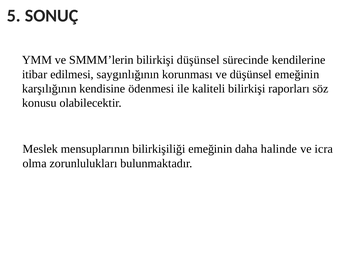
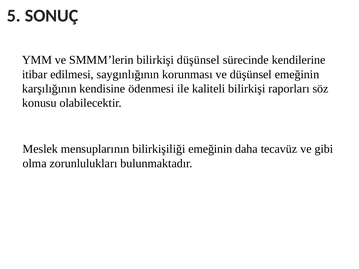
halinde: halinde -> tecavüz (279, 149)
icra: icra -> gibi (324, 149)
